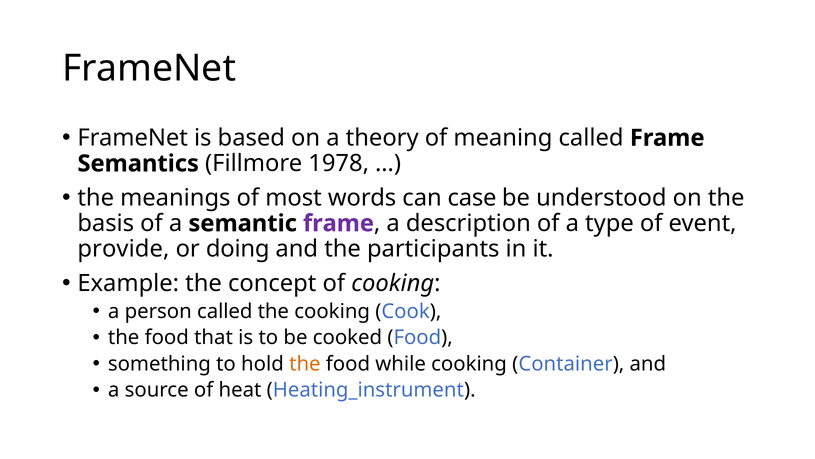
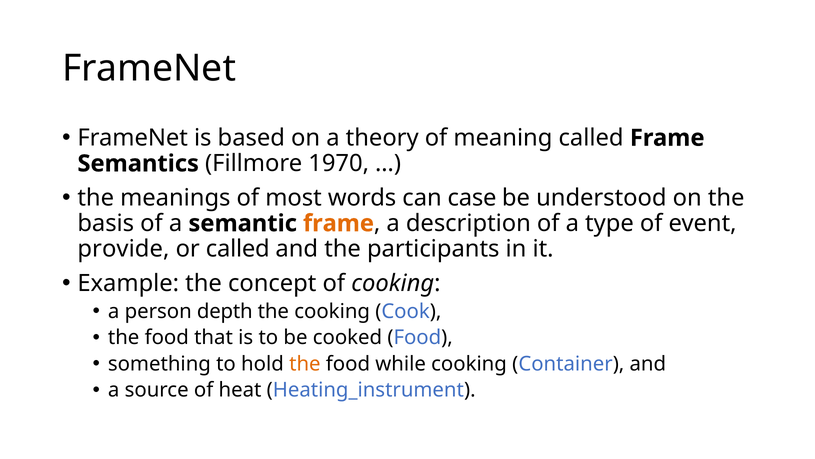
1978: 1978 -> 1970 (339, 163)
frame colour: purple -> orange (338, 223)
or doing: doing -> called (238, 249)
person called: called -> depth (225, 311)
